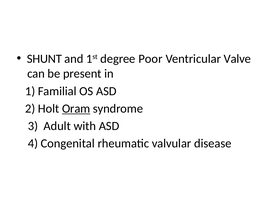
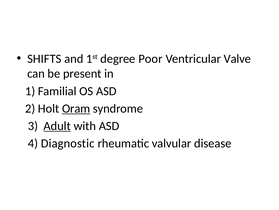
SHUNT: SHUNT -> SHIFTS (44, 59)
Adult underline: none -> present (57, 126)
Congenital: Congenital -> Diagnostic (68, 143)
